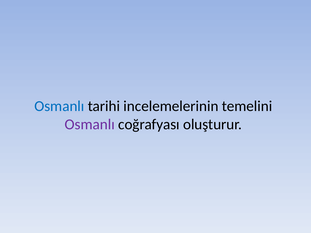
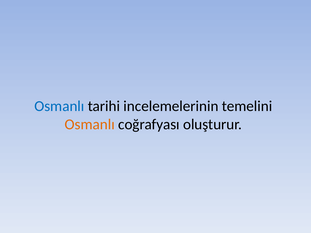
Osmanlı colour: purple -> orange (90, 124)
